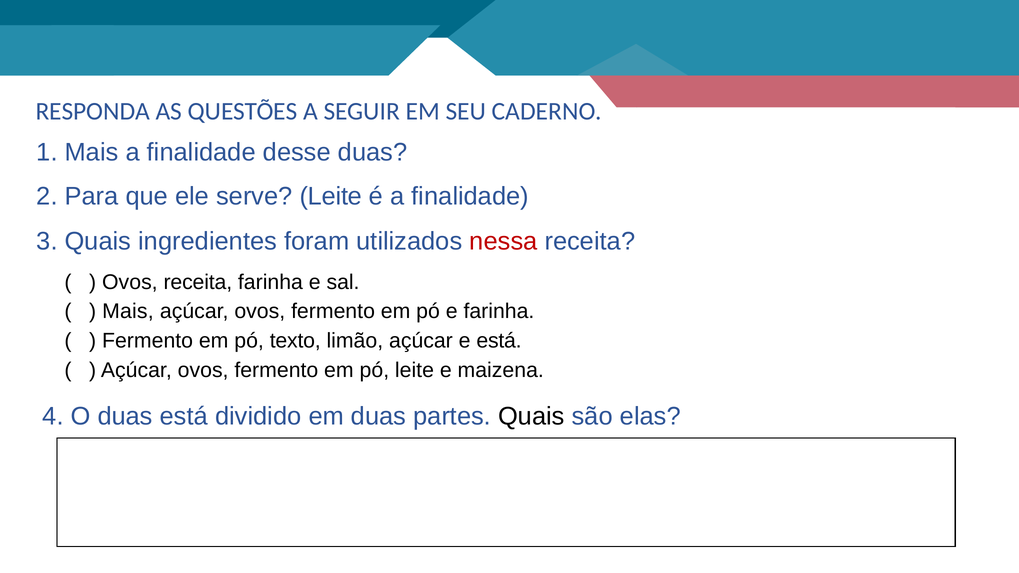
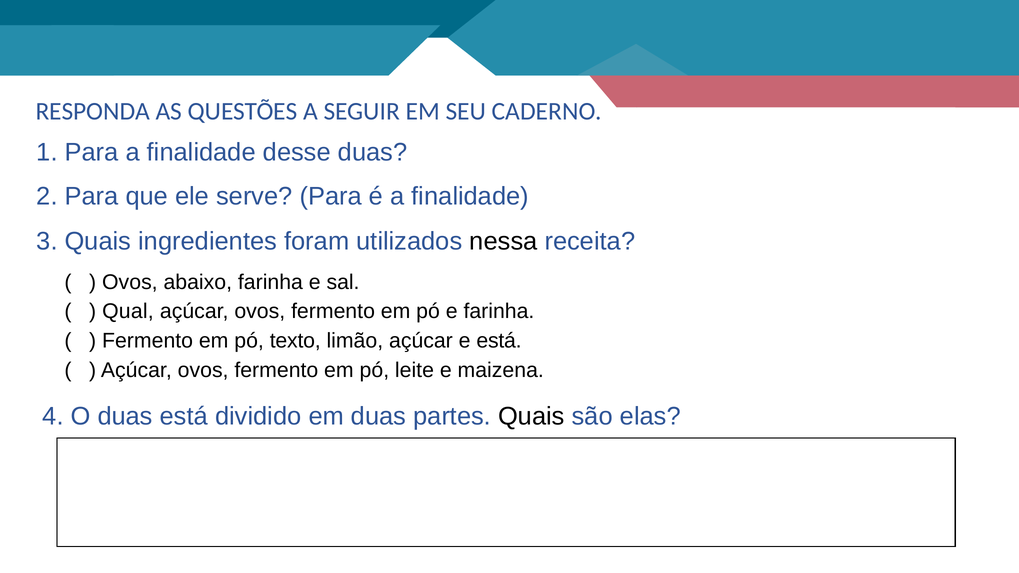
1 Mais: Mais -> Para (92, 152)
serve Leite: Leite -> Para (331, 197)
nessa colour: red -> black (504, 242)
Ovos receita: receita -> abaixo (198, 282)
Mais: Mais -> Qual (128, 312)
